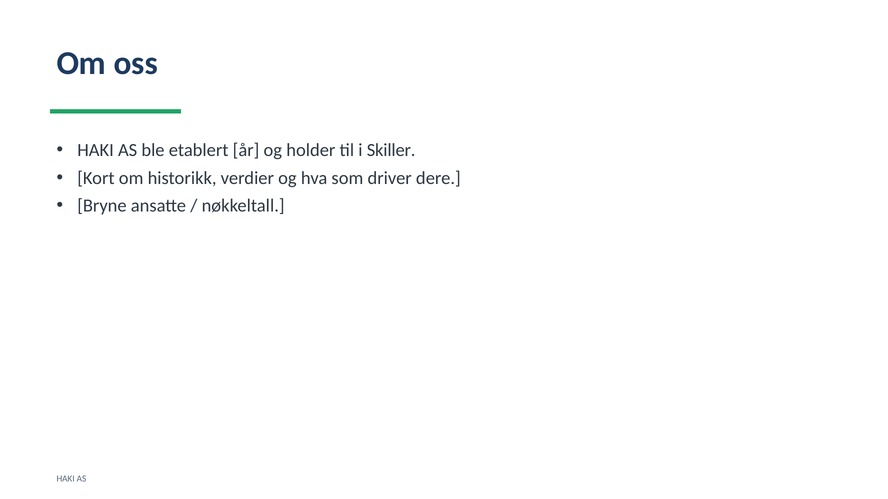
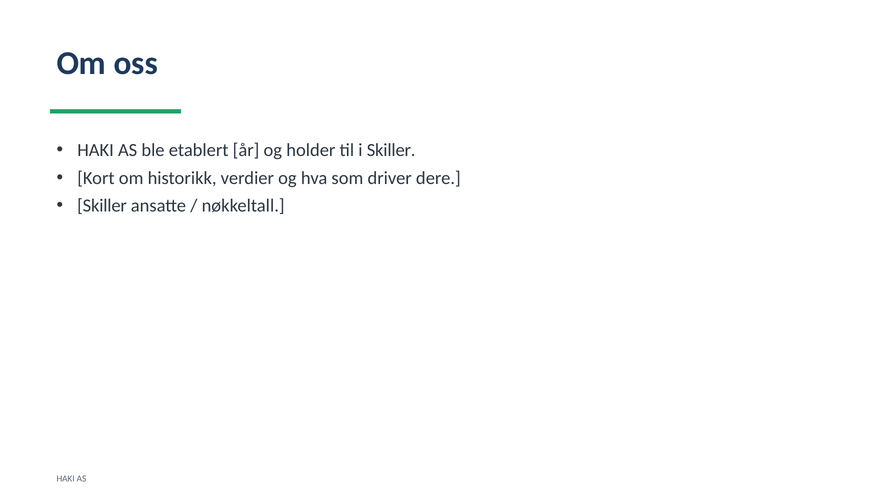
Bryne: Bryne -> Skiller (102, 206)
